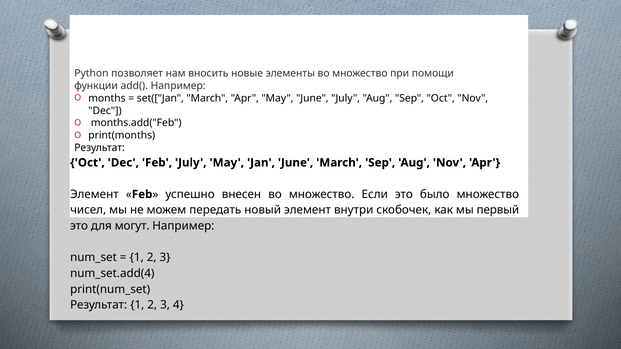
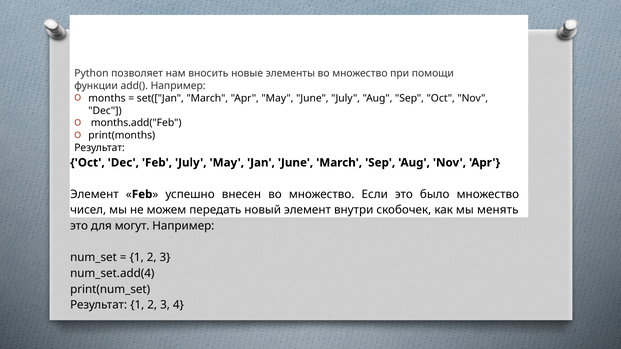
первый: первый -> менять (498, 210)
